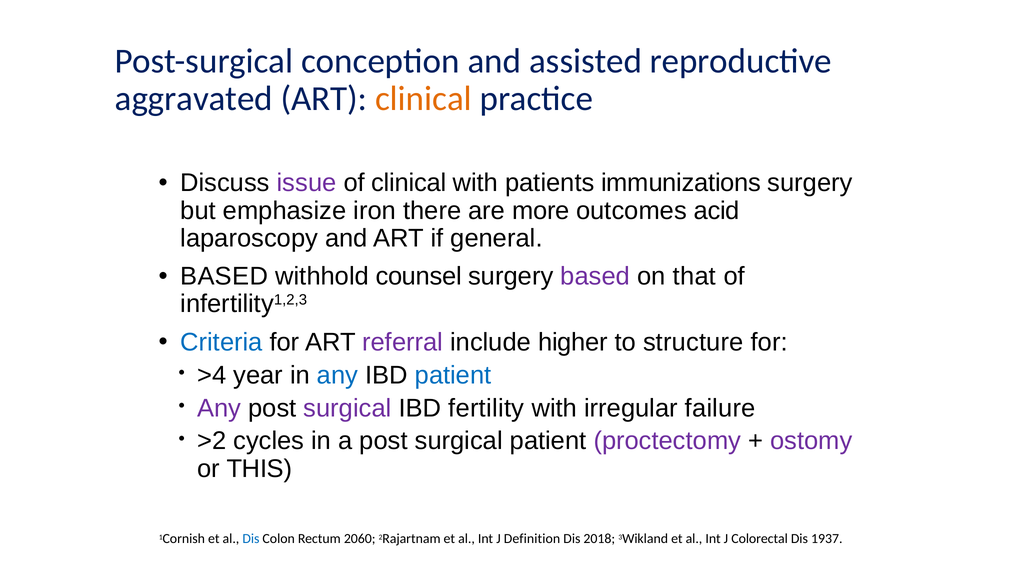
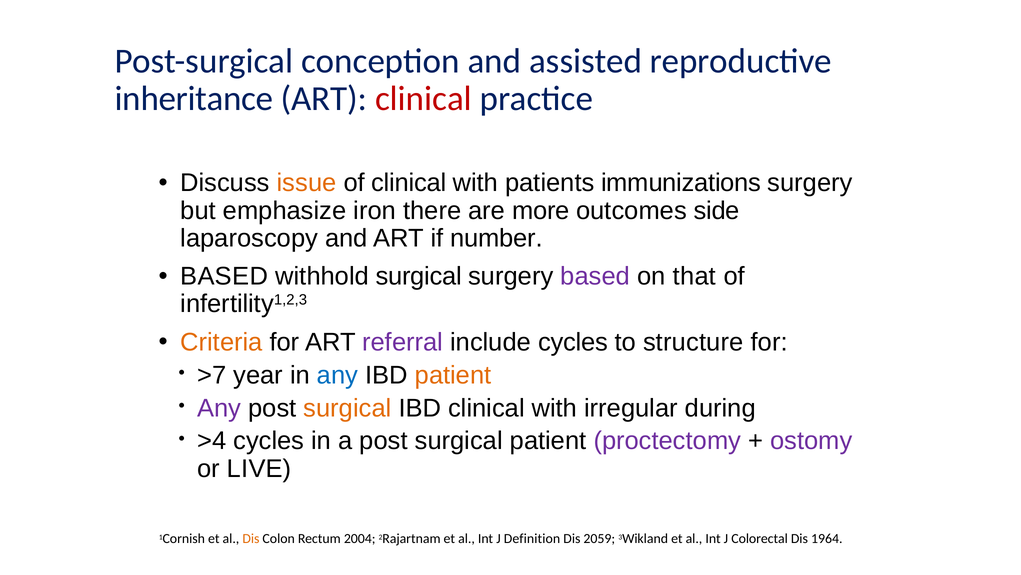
aggravated: aggravated -> inheritance (194, 99)
clinical colour: orange -> red (424, 99)
issue colour: purple -> orange (307, 183)
acid: acid -> side (717, 210)
general: general -> number (497, 238)
withhold counsel: counsel -> surgical (419, 276)
Criteria colour: blue -> orange (221, 342)
include higher: higher -> cycles (573, 342)
>4: >4 -> >7 (212, 375)
patient colour: blue -> orange (453, 375)
surgical colour: purple -> orange (347, 408)
IBD fertility: fertility -> clinical (486, 408)
failure: failure -> during (720, 408)
>2: >2 -> >4 (212, 440)
THIS: THIS -> LIVE (259, 468)
Dis colour: blue -> orange (251, 538)
2060: 2060 -> 2004 (360, 538)
2018: 2018 -> 2059 (599, 538)
1937: 1937 -> 1964 (827, 538)
